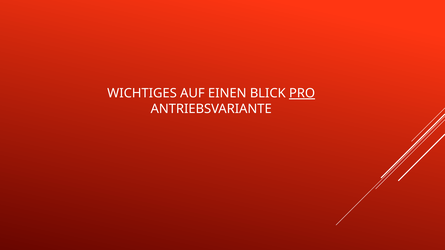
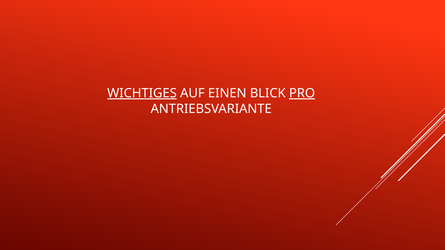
WICHTIGES underline: none -> present (142, 93)
